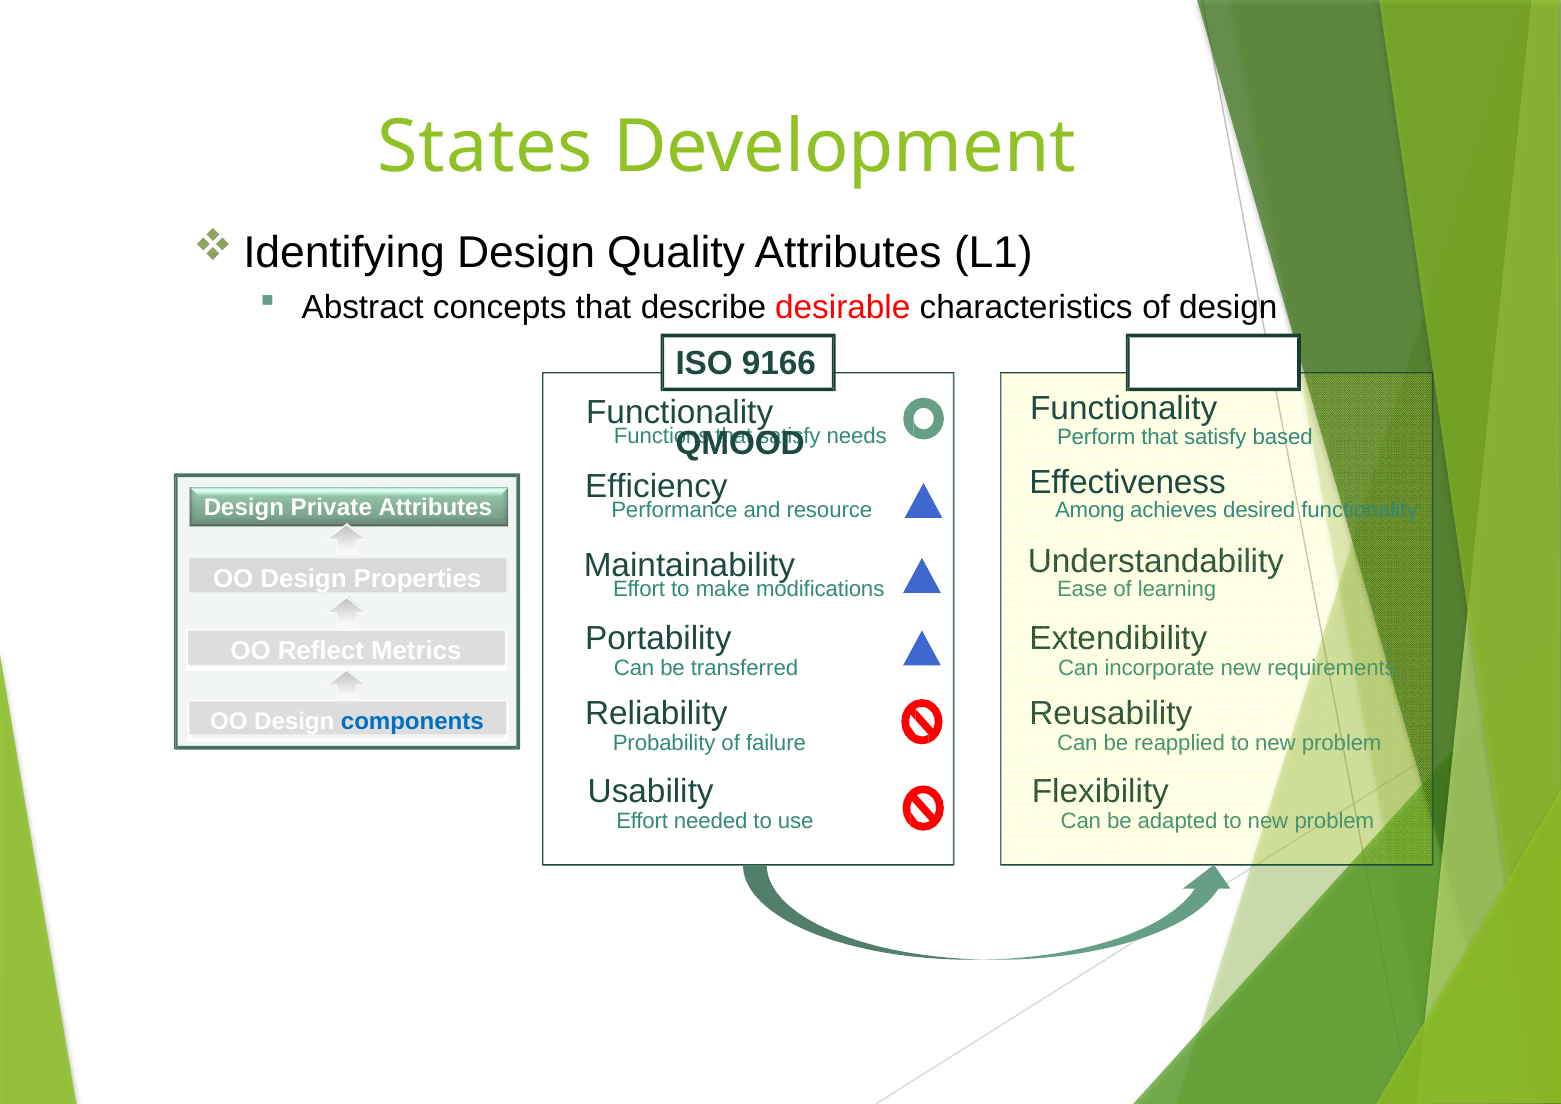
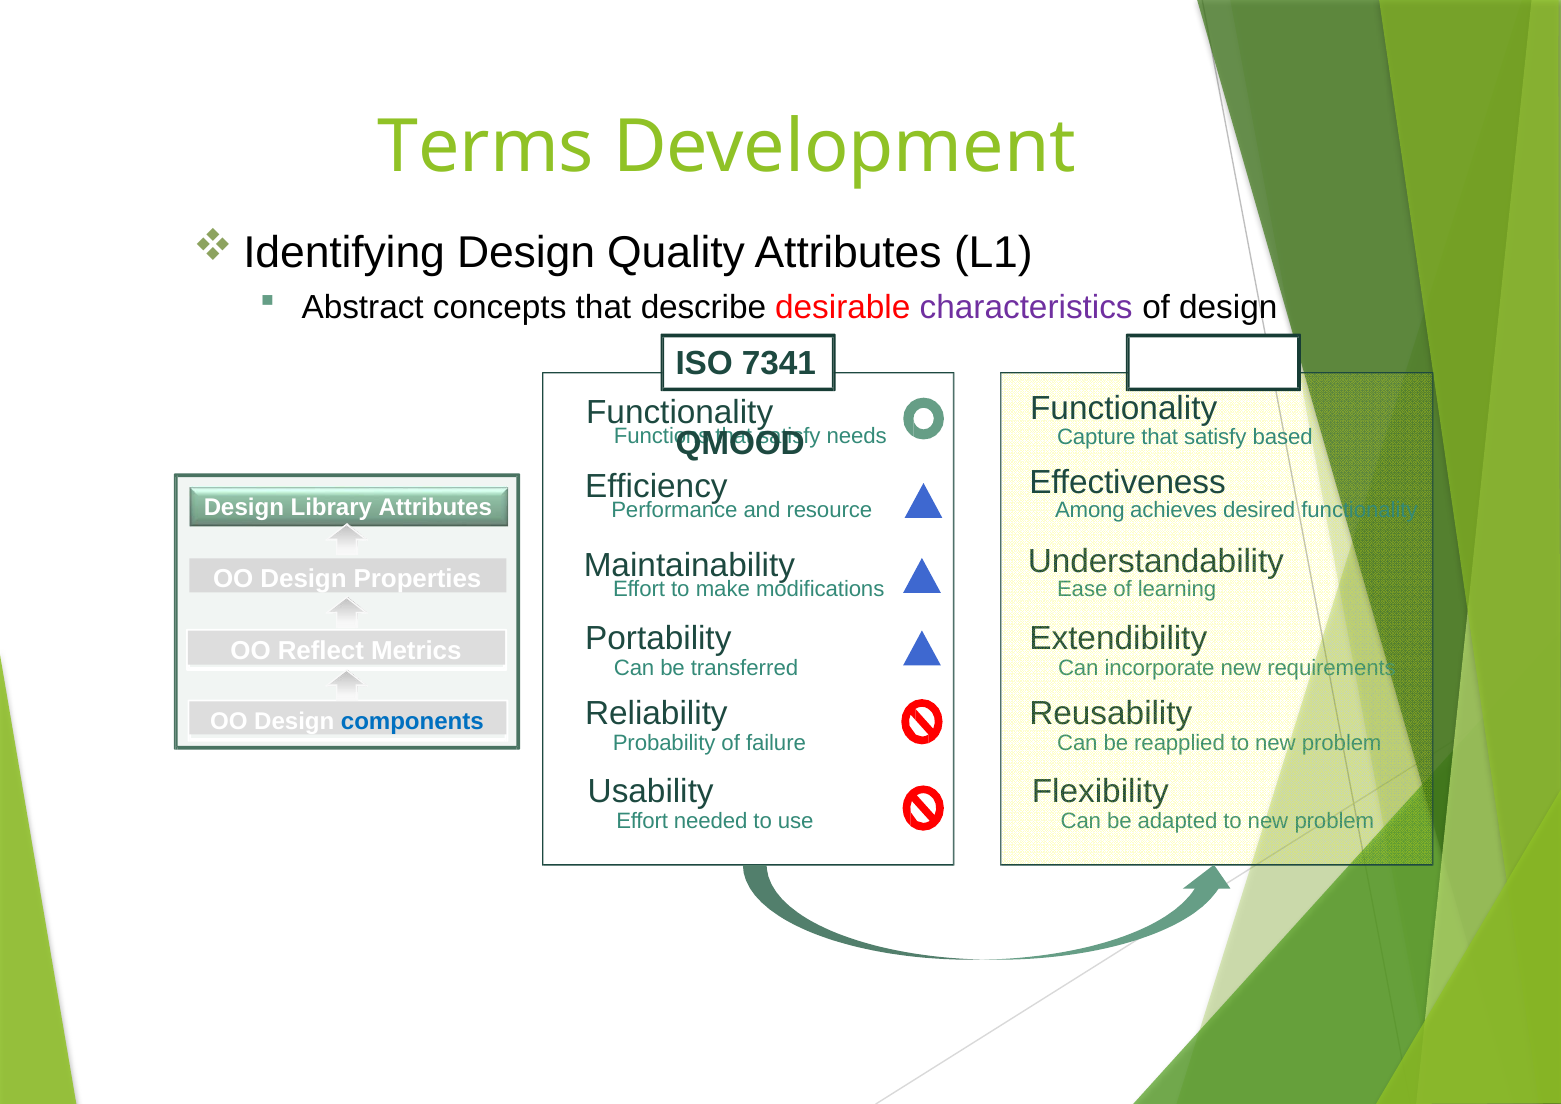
States: States -> Terms (486, 147)
characteristics colour: black -> purple (1026, 307)
9166: 9166 -> 7341 (779, 364)
Perform: Perform -> Capture (1096, 437)
Private: Private -> Library (331, 508)
